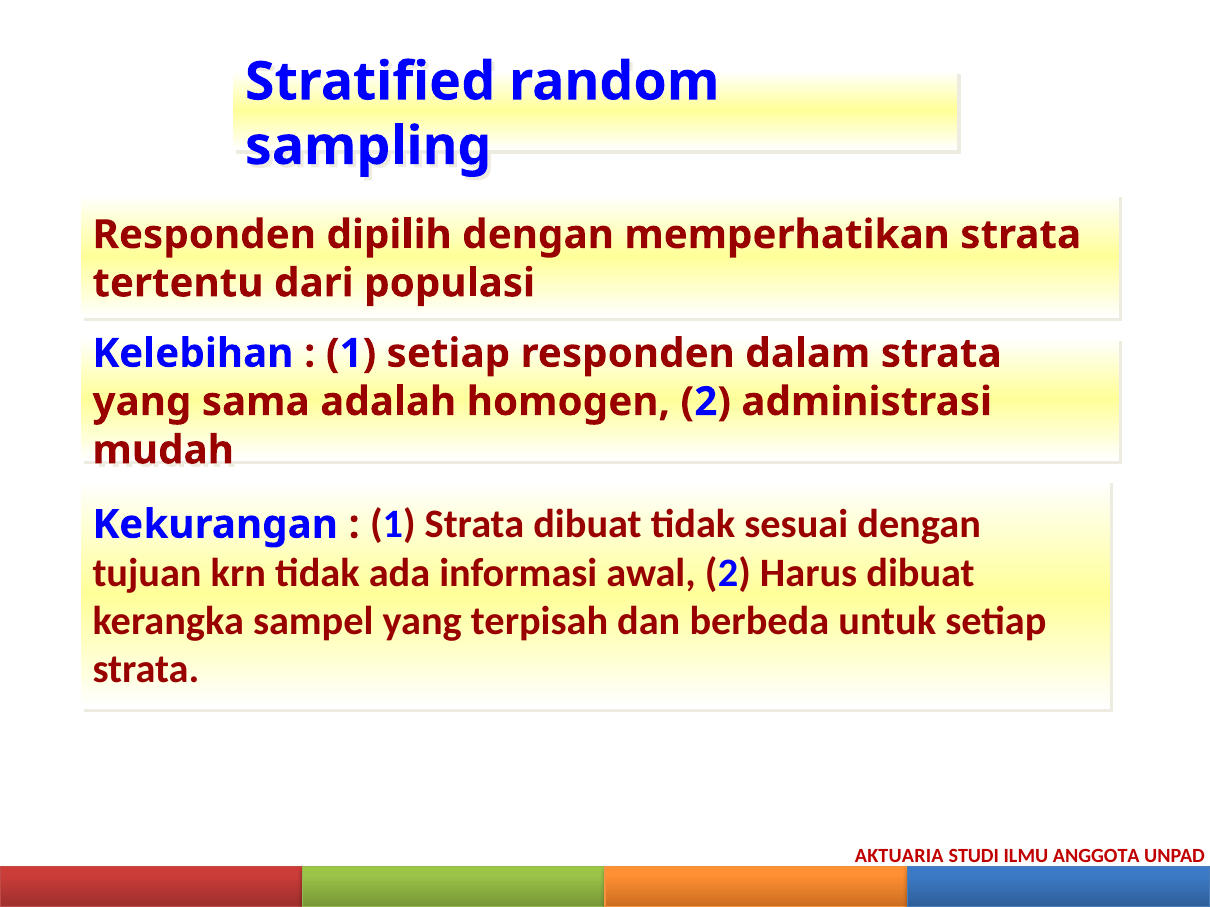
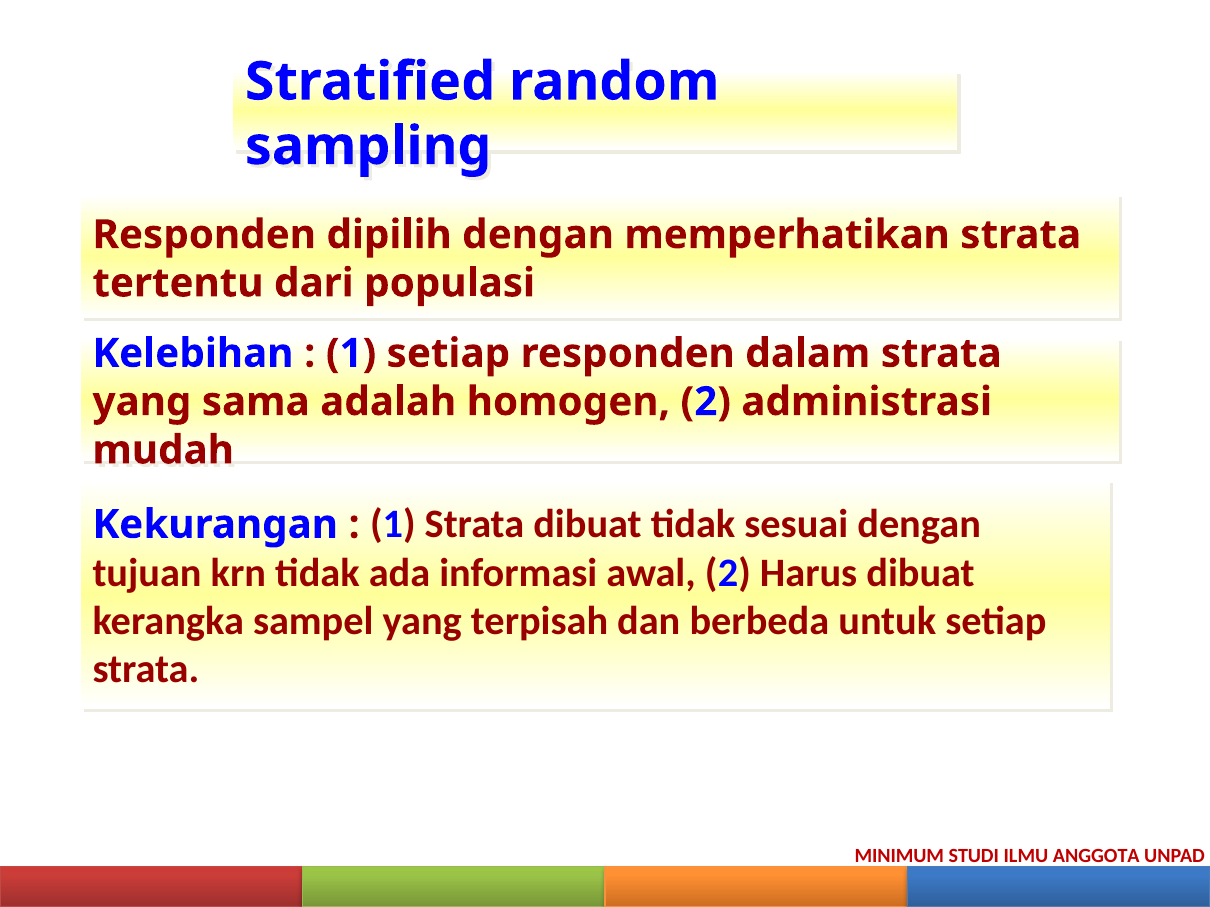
AKTUARIA: AKTUARIA -> MINIMUM (899, 856)
